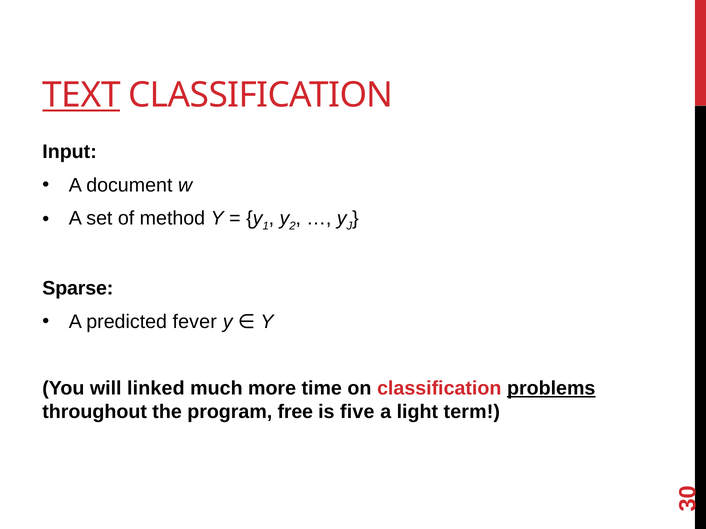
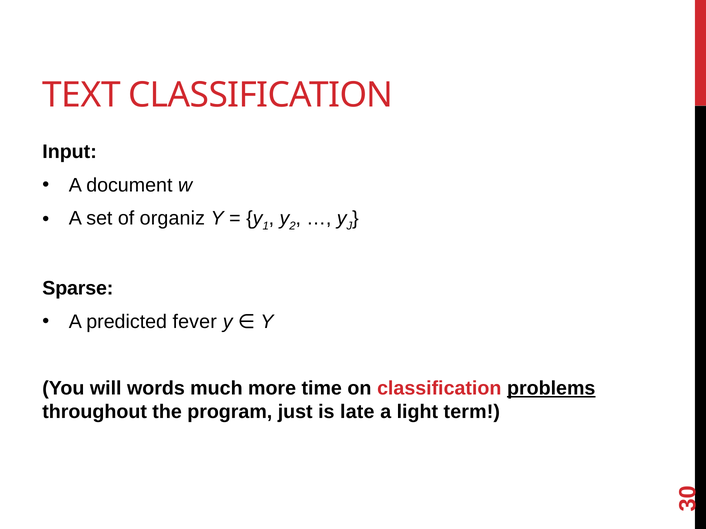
TEXT underline: present -> none (81, 95)
method: method -> organiz (172, 219)
linked: linked -> words (156, 389)
free: free -> just (295, 412)
five: five -> late (357, 412)
